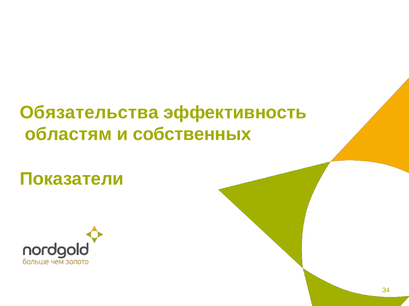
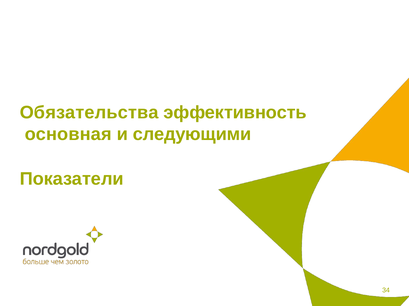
областям: областям -> основная (68, 135)
собственных: собственных -> следующими (192, 135)
